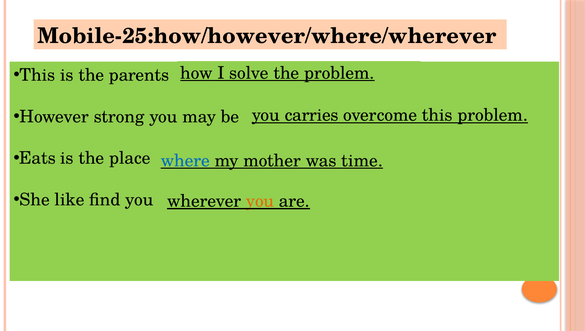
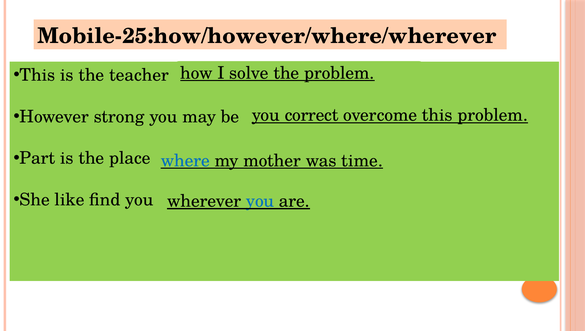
parents: parents -> teacher (139, 75)
carries: carries -> correct (312, 115)
Eats: Eats -> Part (37, 159)
you colour: orange -> blue (260, 201)
